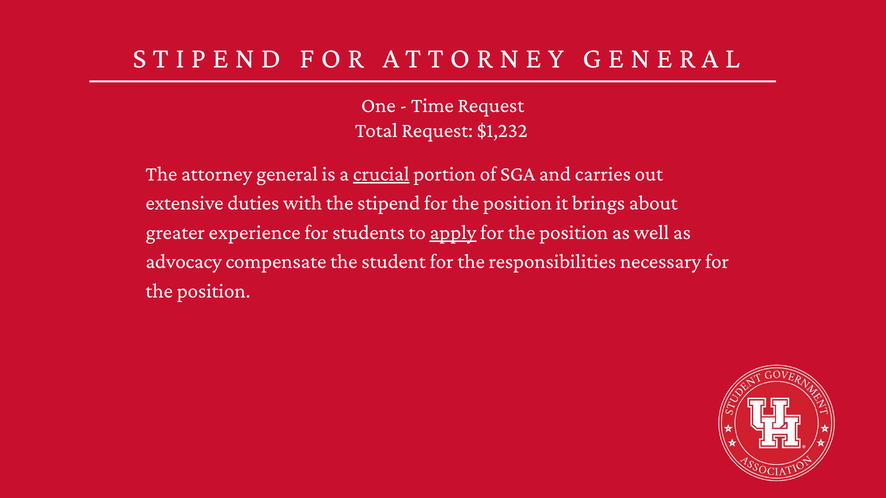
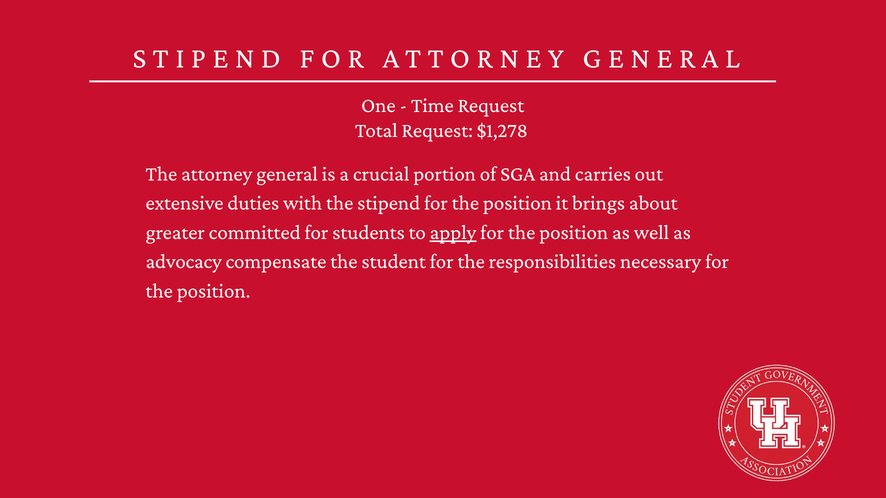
$1,232: $1,232 -> $1,278 (502, 131)
crucial underline: present -> none (381, 174)
experience: experience -> committed (255, 232)
